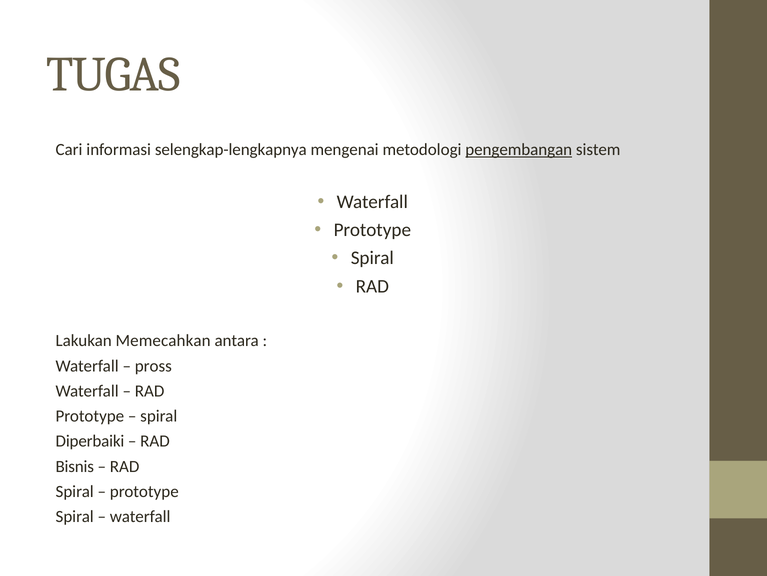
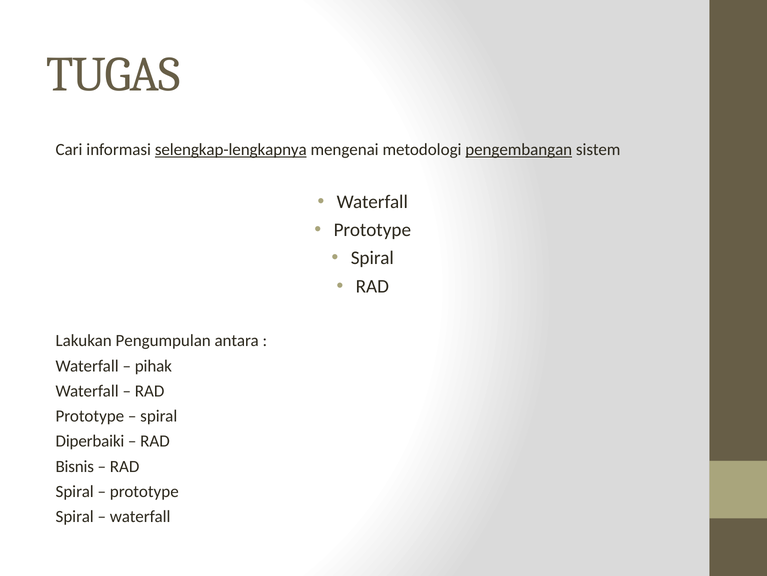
selengkap-lengkapnya underline: none -> present (231, 149)
Memecahkan: Memecahkan -> Pengumpulan (163, 340)
pross: pross -> pihak (153, 365)
